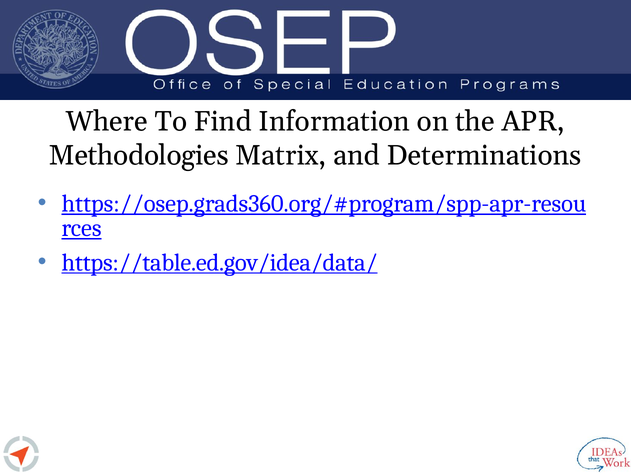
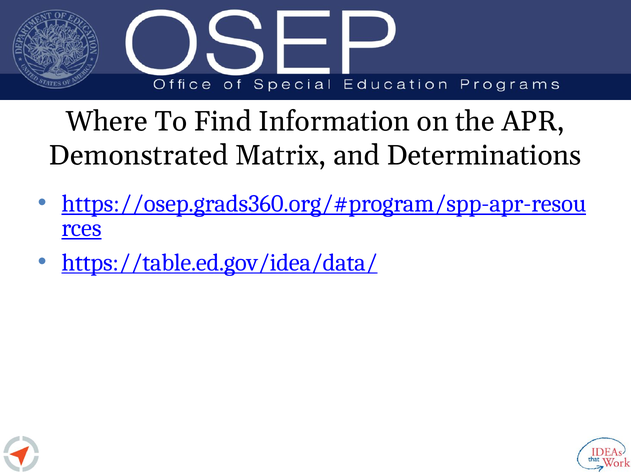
Methodologies: Methodologies -> Demonstrated (139, 155)
